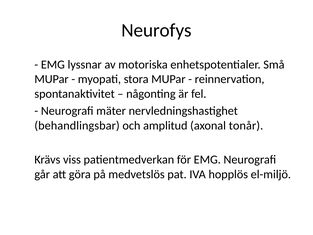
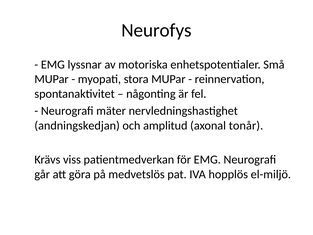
behandlingsbar: behandlingsbar -> andningskedjan (77, 125)
